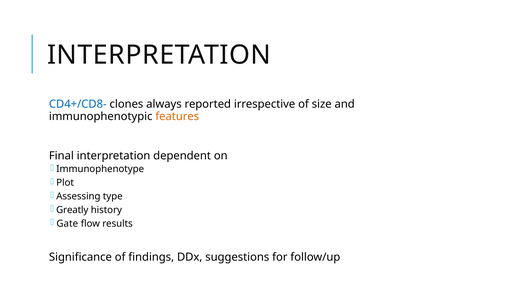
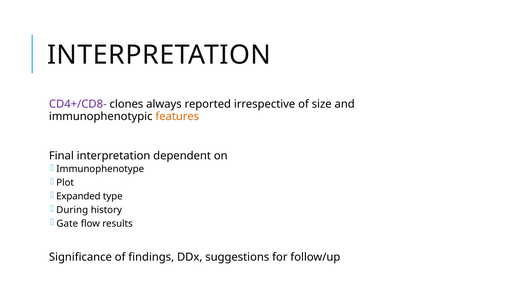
CD4+/CD8- colour: blue -> purple (78, 104)
Assessing: Assessing -> Expanded (78, 196)
Greatly: Greatly -> During (72, 210)
